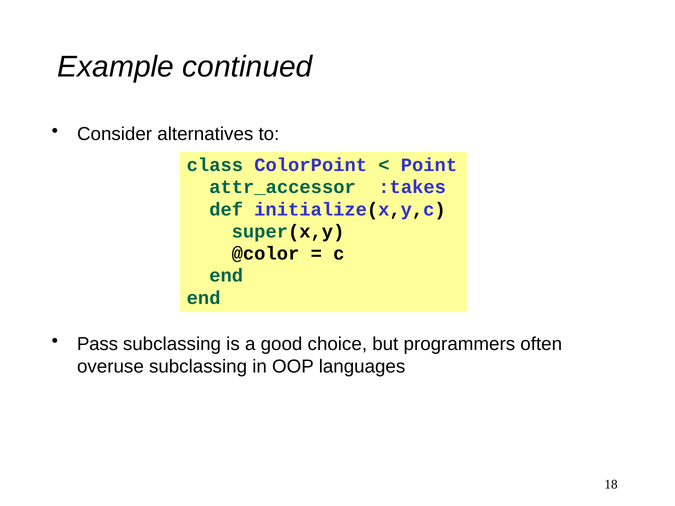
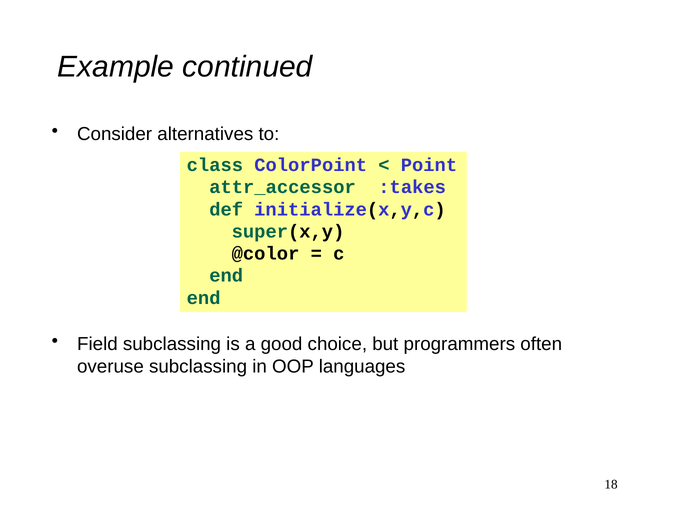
Pass: Pass -> Field (97, 344)
